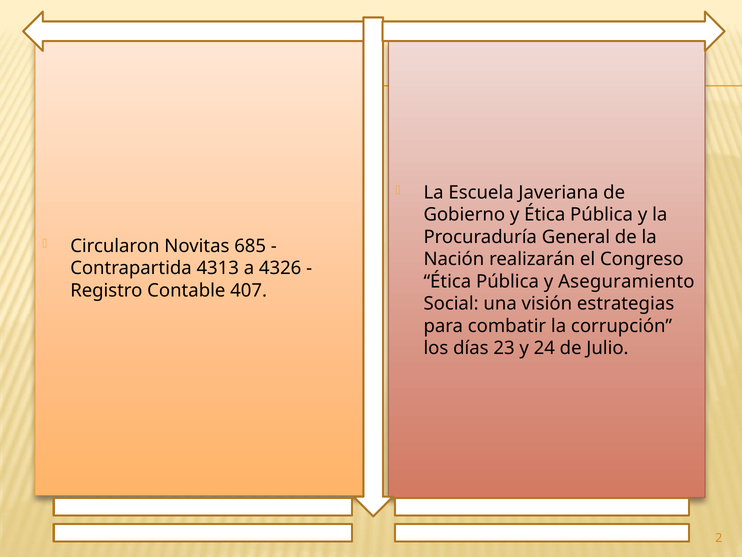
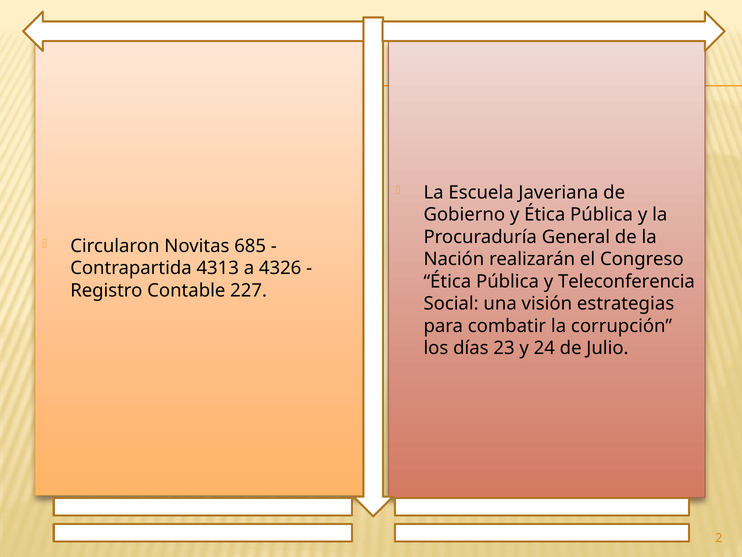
Aseguramiento: Aseguramiento -> Teleconferencia (627, 281)
407: 407 -> 227 (249, 290)
